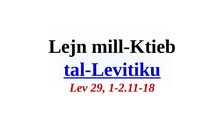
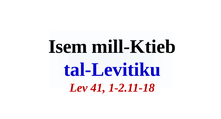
Lejn: Lejn -> Isem (68, 47)
tal-Levitiku underline: present -> none (112, 70)
29: 29 -> 41 (98, 88)
